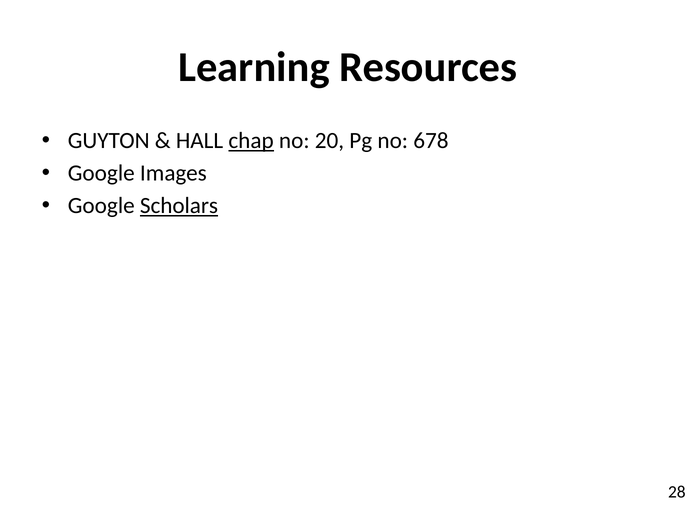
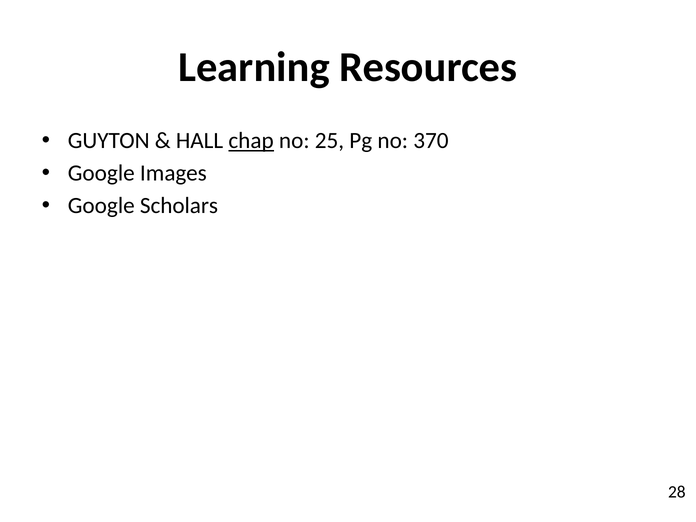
20: 20 -> 25 (329, 141)
678: 678 -> 370 (431, 141)
Scholars underline: present -> none (179, 206)
